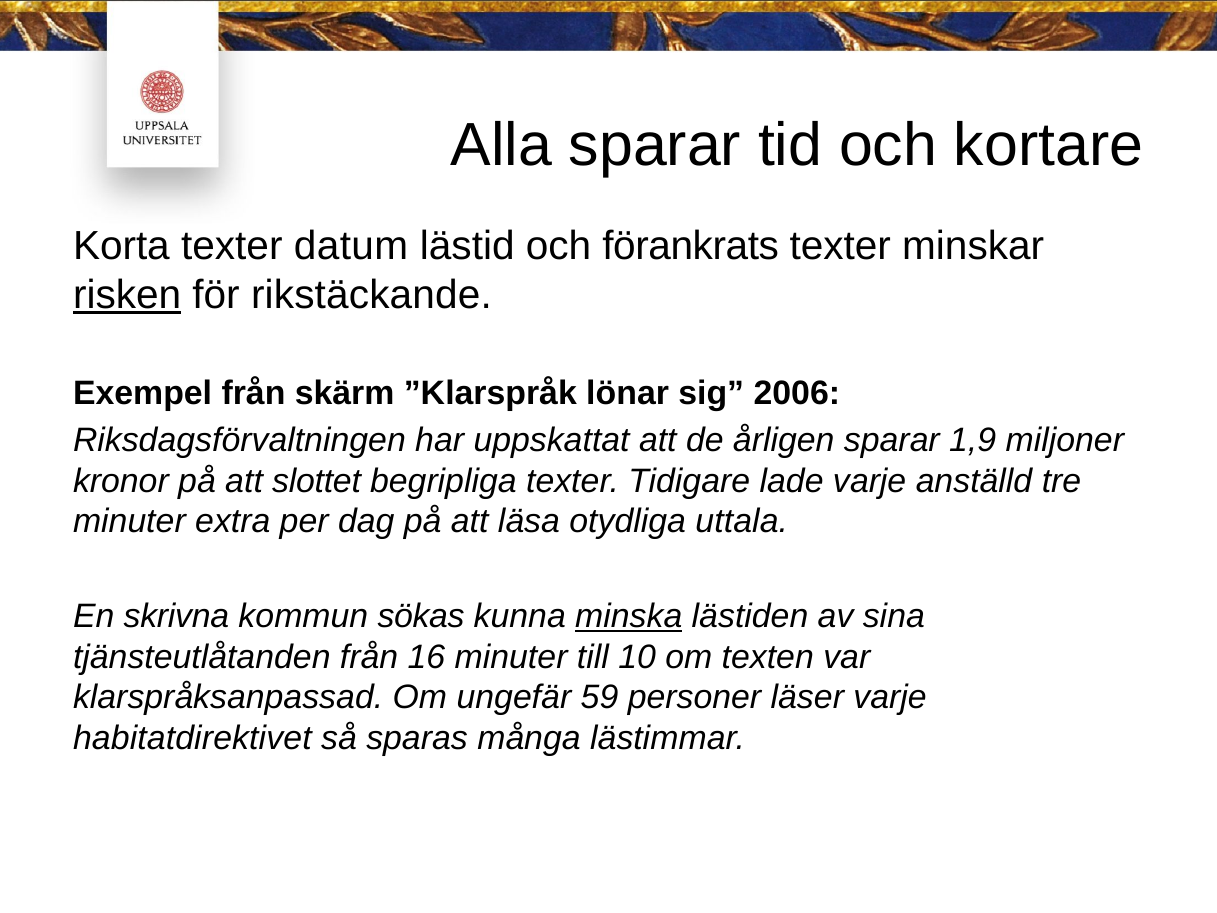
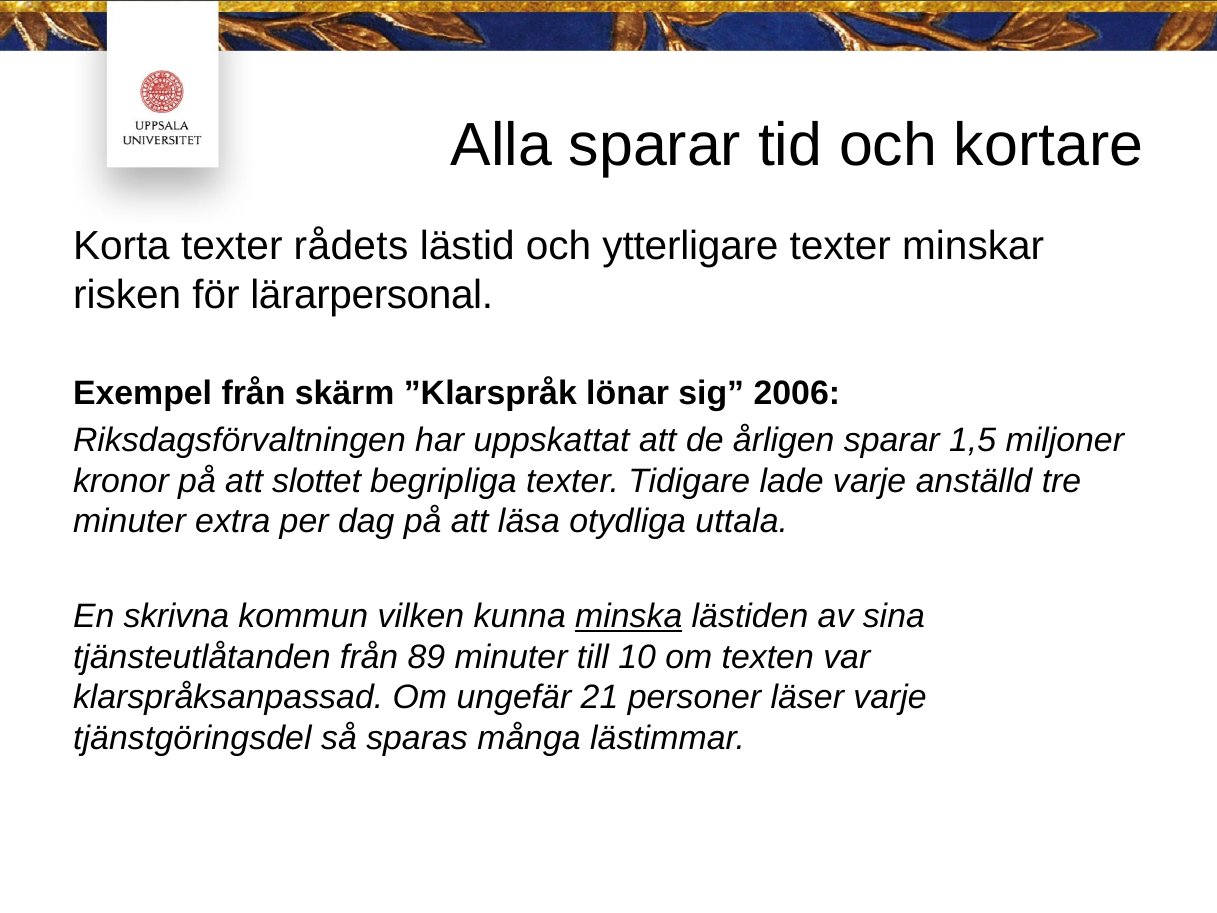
datum: datum -> rådets (351, 246)
förankrats: förankrats -> ytterligare (691, 246)
risken underline: present -> none (127, 295)
rikstäckande: rikstäckande -> lärarpersonal (372, 295)
1,9: 1,9 -> 1,5 (973, 441)
sökas: sökas -> vilken (421, 616)
16: 16 -> 89 (426, 657)
59: 59 -> 21 (600, 698)
habitatdirektivet: habitatdirektivet -> tjänstgöringsdel (192, 738)
